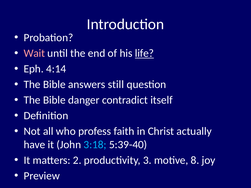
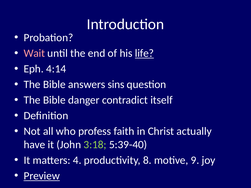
still: still -> sins (116, 85)
3:18 colour: light blue -> light green (95, 145)
2: 2 -> 4 (77, 161)
3: 3 -> 8 (147, 161)
8: 8 -> 9 (195, 161)
Preview underline: none -> present (42, 176)
